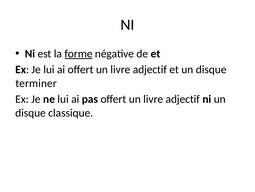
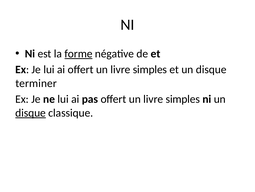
adjectif: adjectif -> simples (150, 69)
adjectif: adjectif -> simples (183, 99)
disque underline: none -> present (31, 112)
